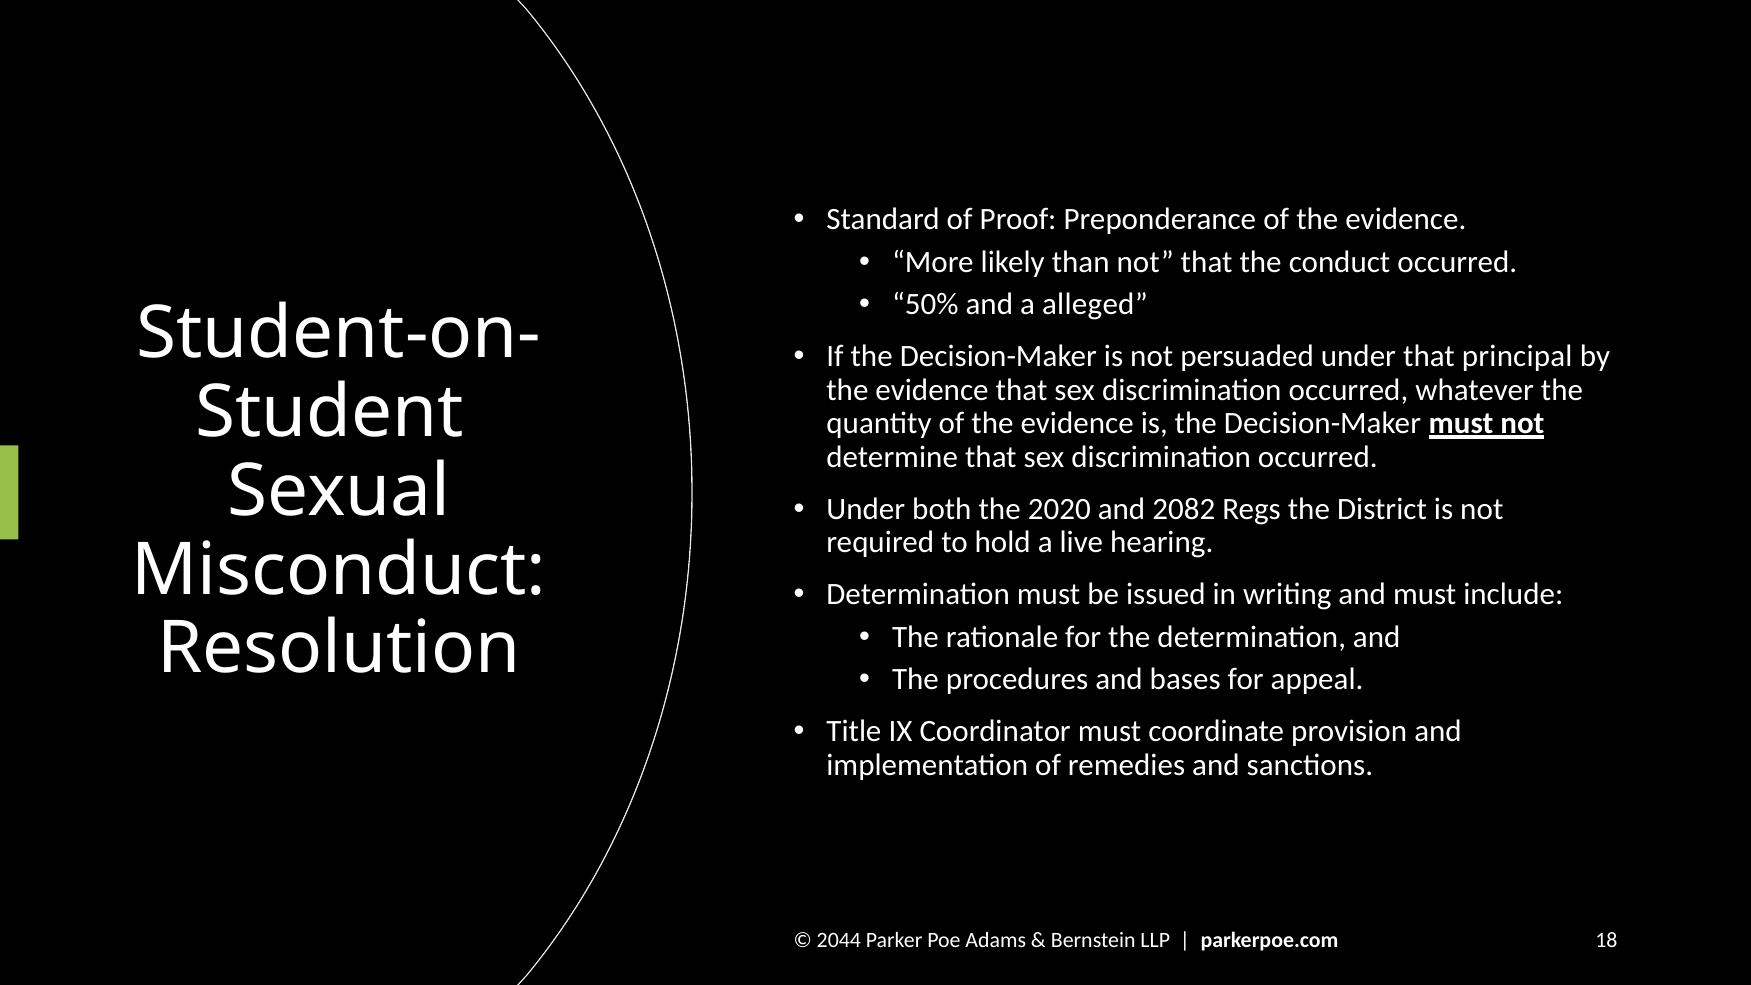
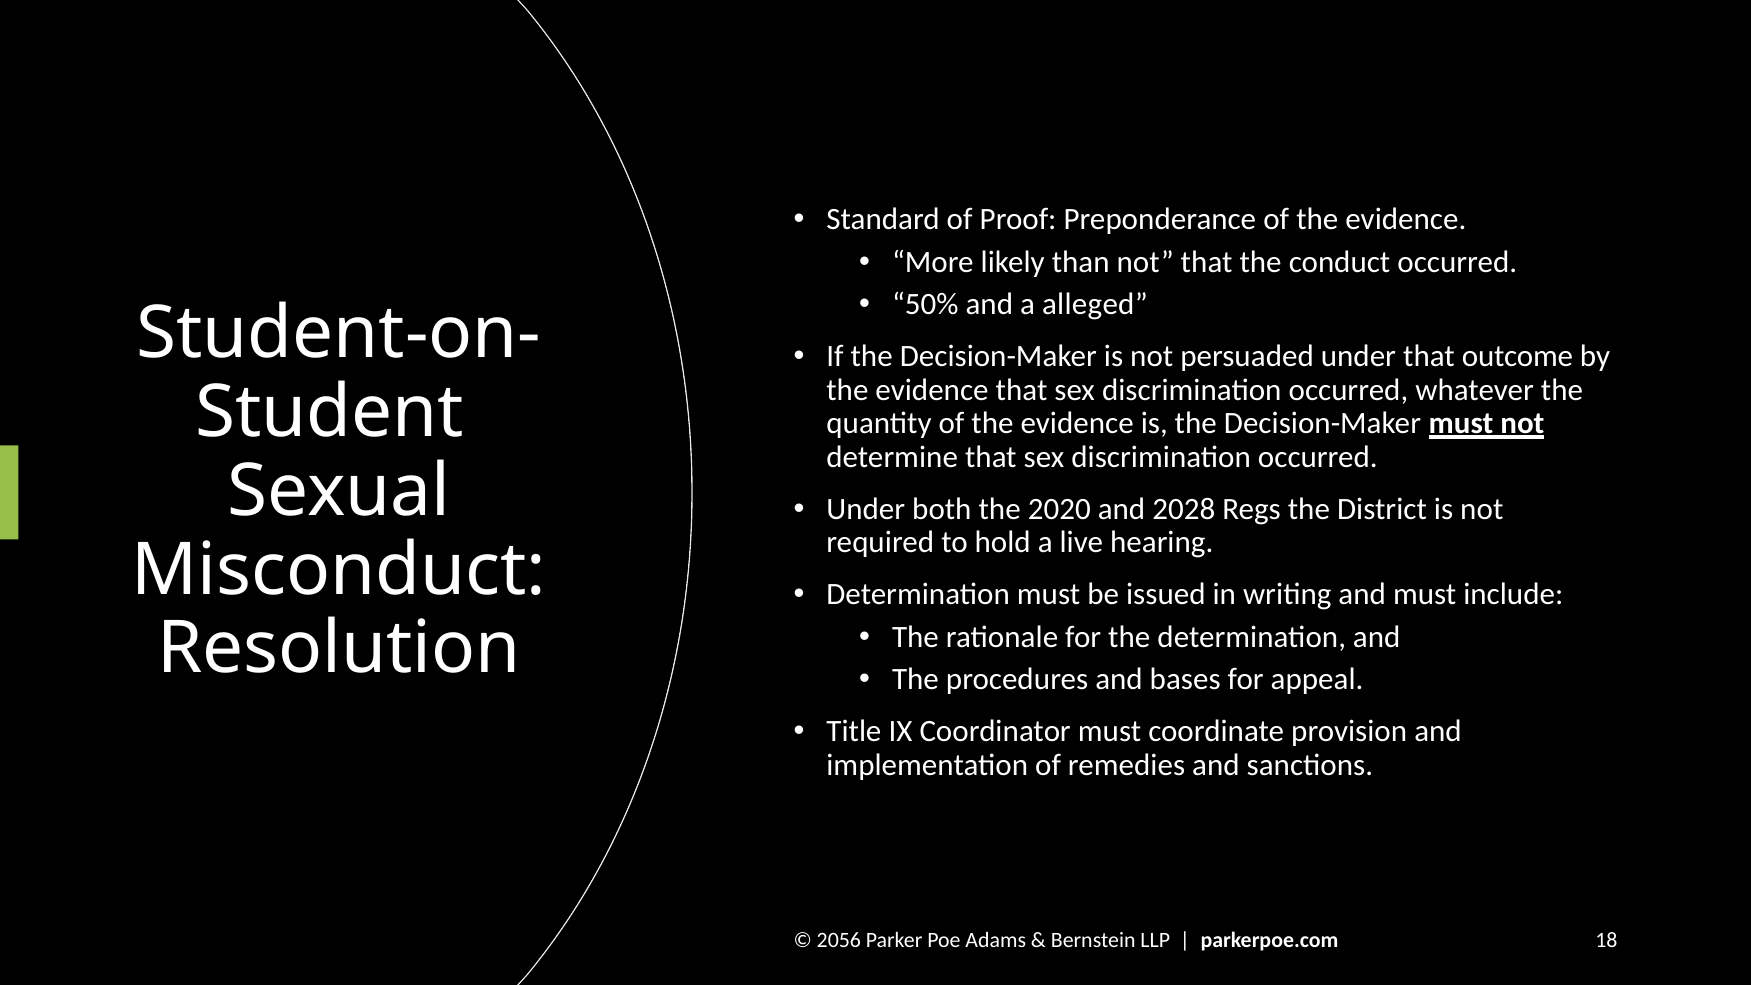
principal: principal -> outcome (1517, 357)
2082: 2082 -> 2028 (1184, 509)
2044: 2044 -> 2056 (839, 941)
